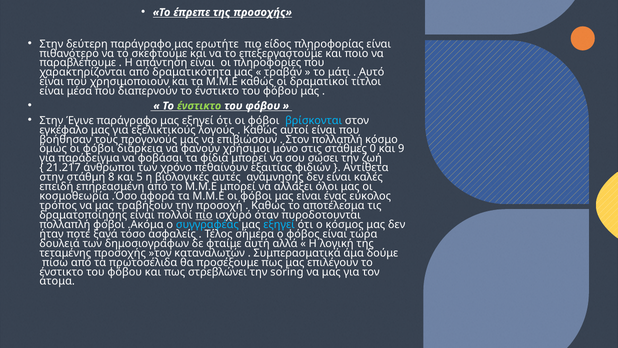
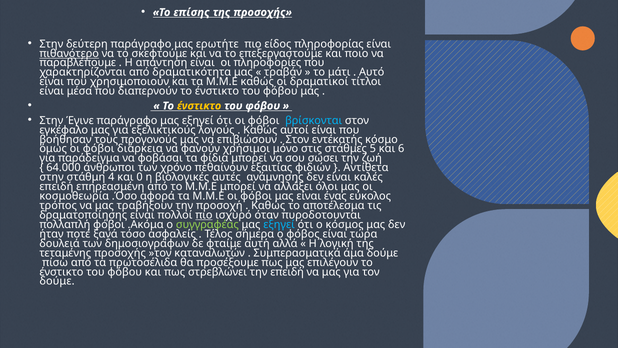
έπρεπε: έπρεπε -> επίσης (192, 12)
πιθανότερο underline: none -> present (69, 53)
ένστικτο colour: light green -> yellow (199, 106)
Στον πολλαπλή: πολλαπλή -> εντέκατής (337, 139)
0: 0 -> 5 (373, 149)
9: 9 -> 6 (401, 149)
21.217: 21.217 -> 64.000 (64, 168)
8: 8 -> 4 (111, 177)
5: 5 -> 0 (140, 177)
συγγραφέας colour: light blue -> light green (207, 224)
την soring: soring -> επειδή (287, 272)
άτομα: άτομα -> δούμε (57, 281)
